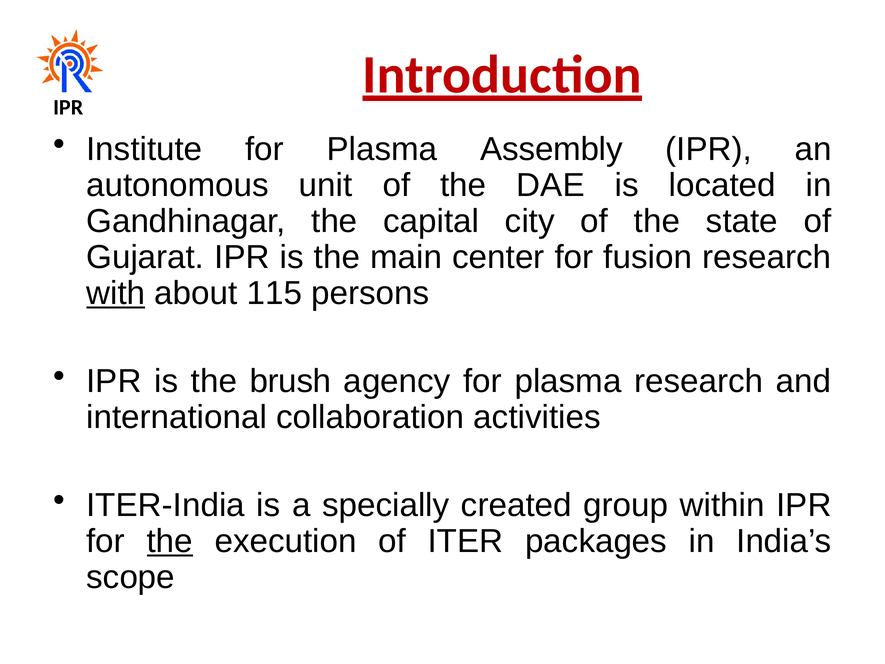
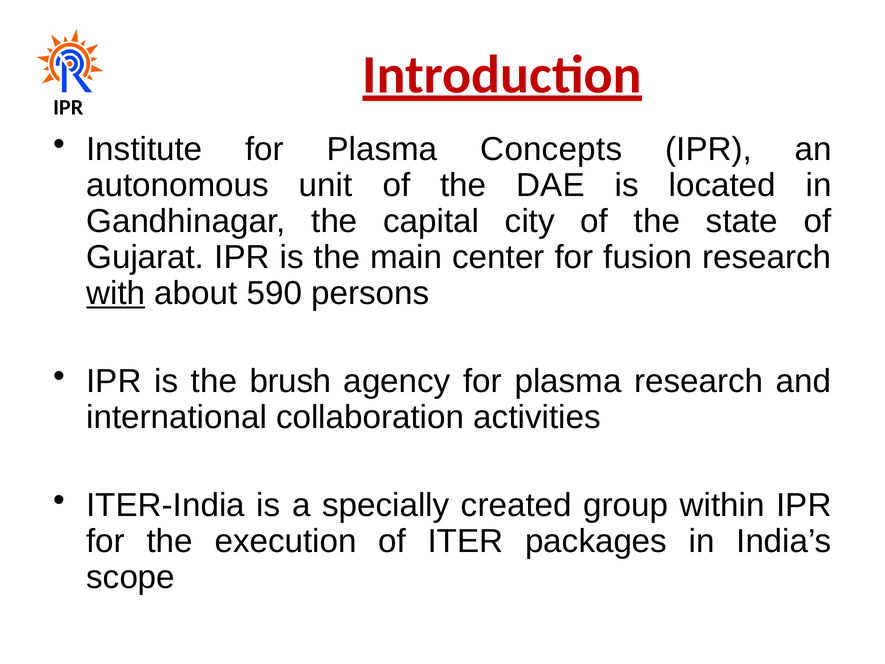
Assembly: Assembly -> Concepts (551, 149)
115: 115 -> 590 (274, 293)
the underline: present -> none (170, 541)
